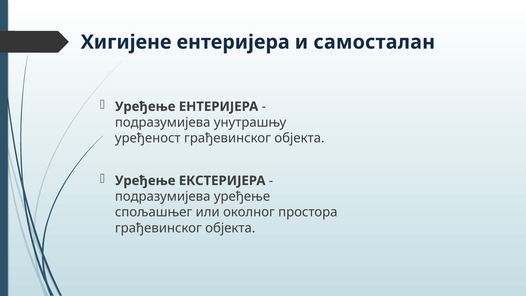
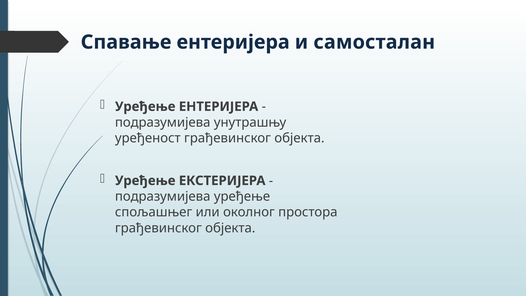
Хигијене: Хигијене -> Спавање (126, 42)
